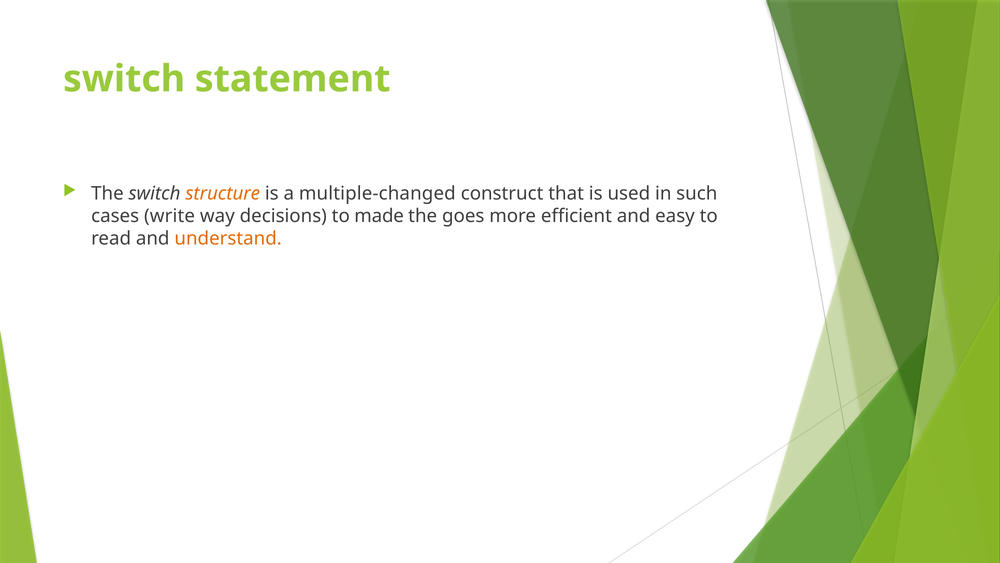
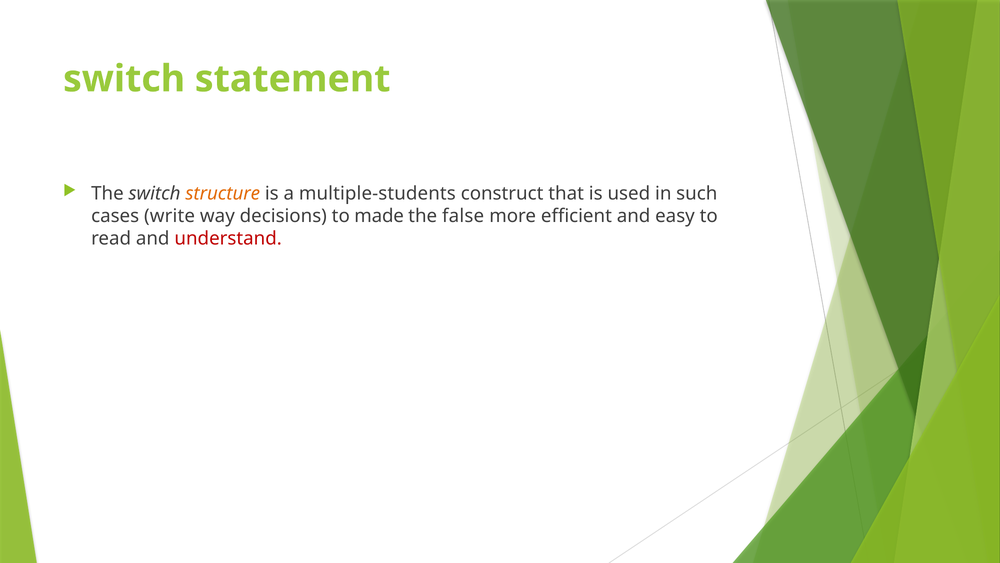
multiple-changed: multiple-changed -> multiple-students (377, 194)
goes: goes -> false (463, 216)
understand colour: orange -> red (228, 239)
